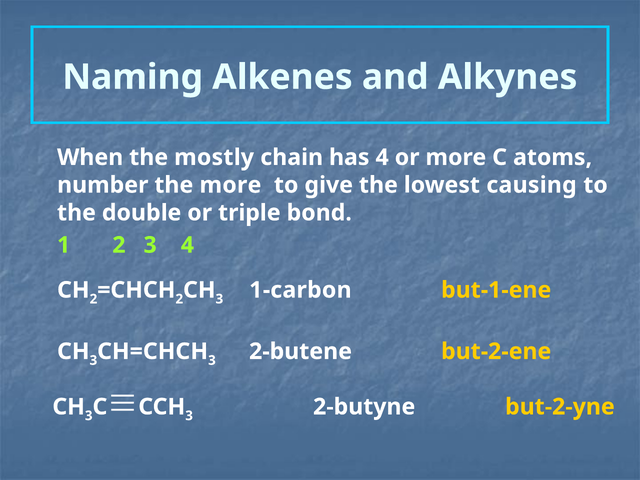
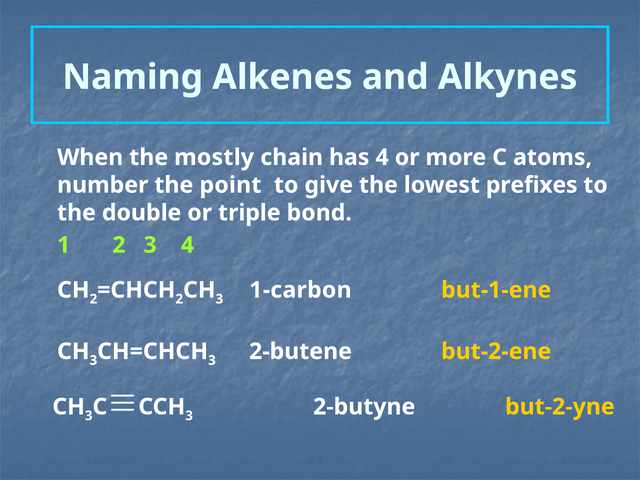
the more: more -> point (230, 185)
causing: causing -> prefixes (532, 185)
